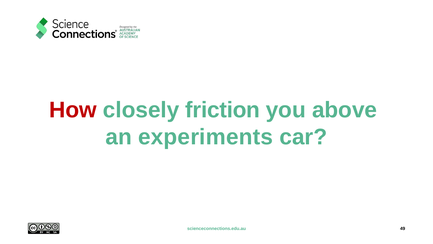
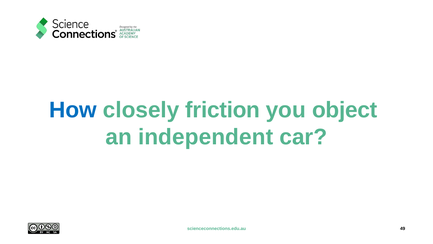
How colour: red -> blue (73, 110)
above: above -> object (345, 110)
experiments: experiments -> independent (206, 137)
